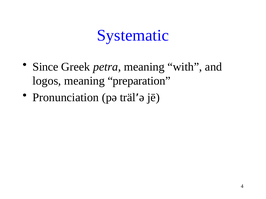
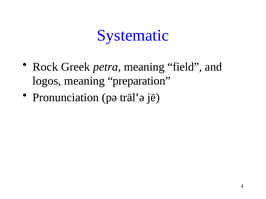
Since: Since -> Rock (45, 67)
with: with -> field (185, 67)
